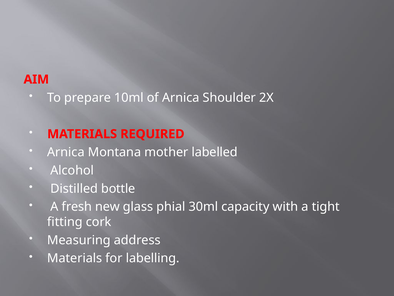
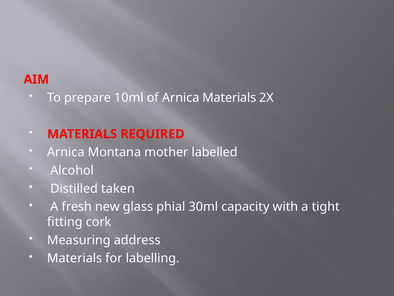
Arnica Shoulder: Shoulder -> Materials (229, 97)
bottle: bottle -> taken (118, 188)
